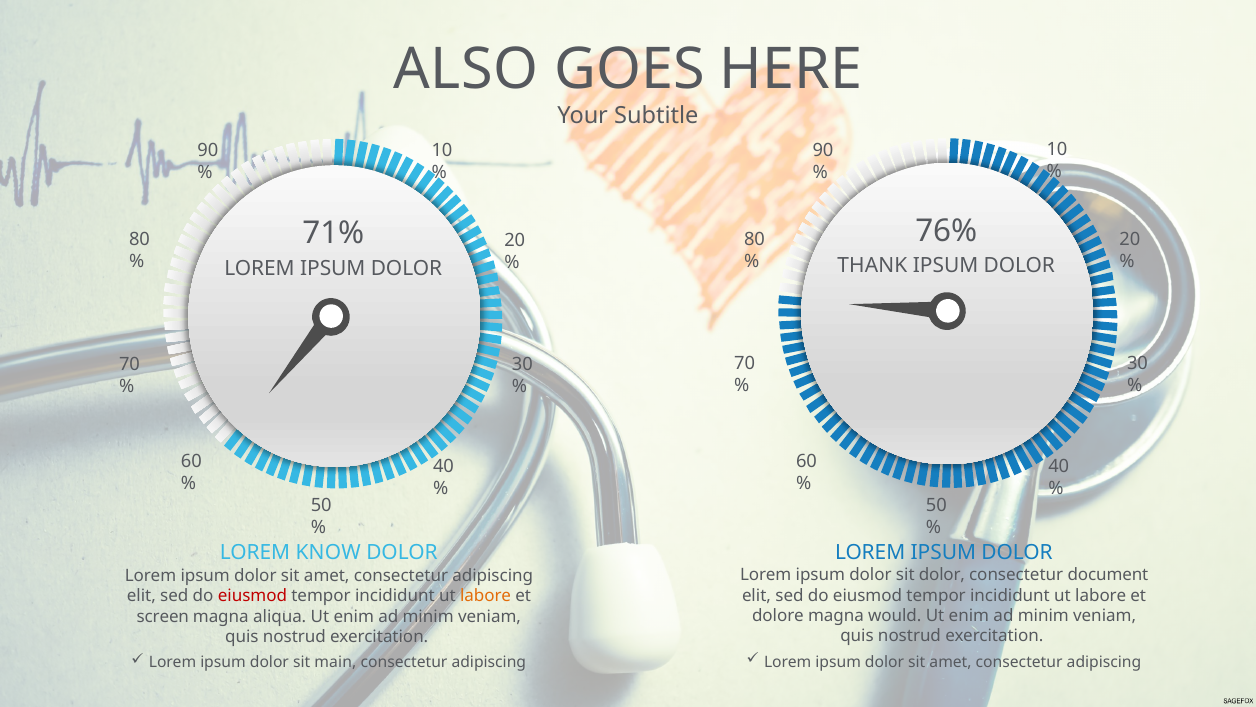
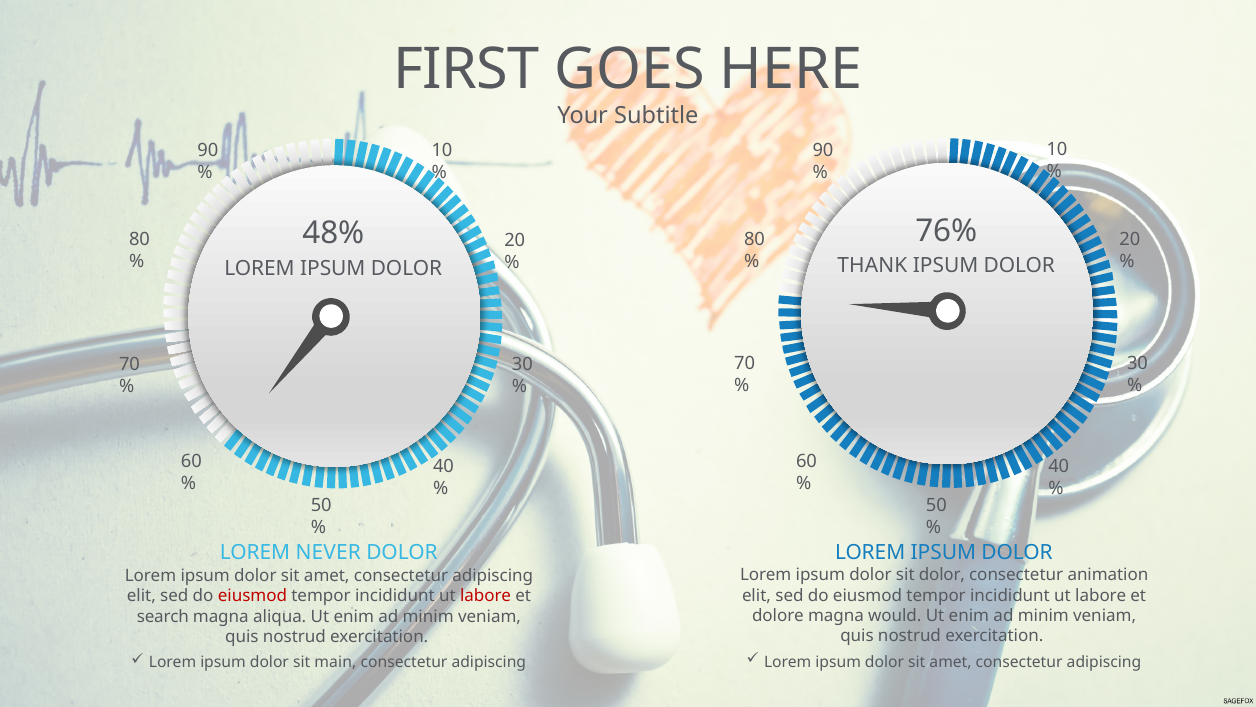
ALSO: ALSO -> FIRST (467, 70)
71%: 71% -> 48% (333, 233)
KNOW: KNOW -> NEVER (328, 553)
document: document -> animation (1108, 575)
labore colour: orange -> red (486, 596)
screen: screen -> search (163, 616)
